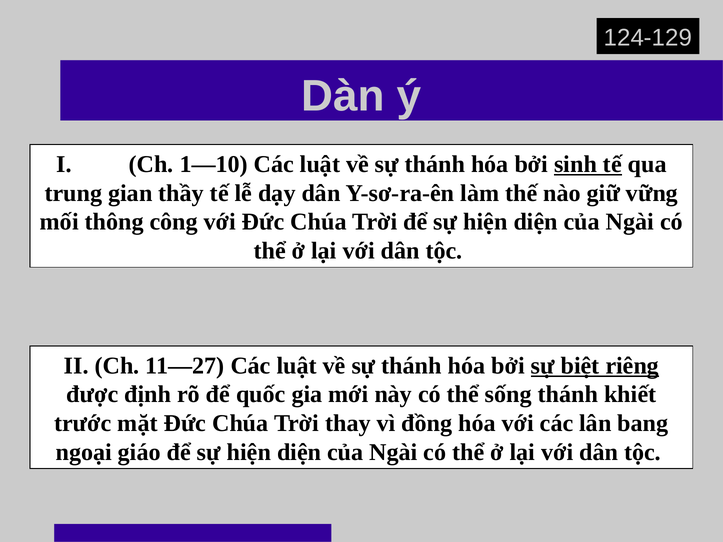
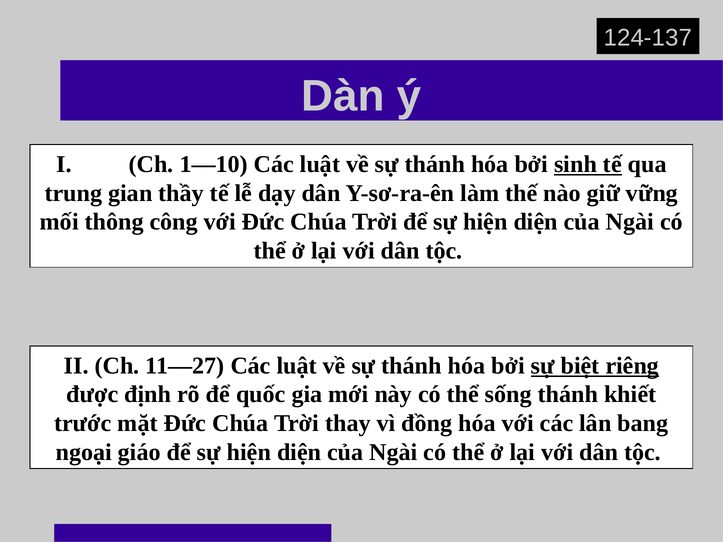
124-129: 124-129 -> 124-137 (648, 38)
